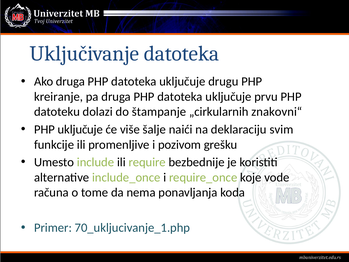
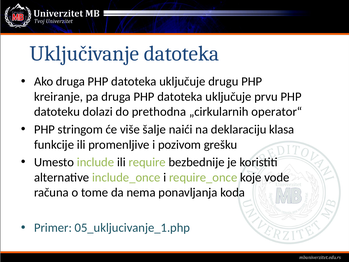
štampanje: štampanje -> prethodna (159, 112)
znakovni“: znakovni“ -> operator“ (277, 112)
PHP uključuje: uključuje -> stringom (80, 129)
svim: svim -> klasa (282, 129)
70_ukljucivanje_1.php: 70_ukljucivanje_1.php -> 05_ukljucivanje_1.php (132, 228)
